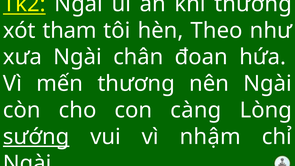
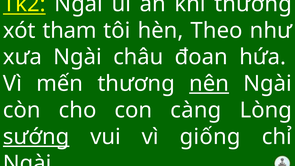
chân: chân -> châu (138, 57)
nên underline: none -> present (209, 84)
nhậm: nhậm -> giống (210, 137)
